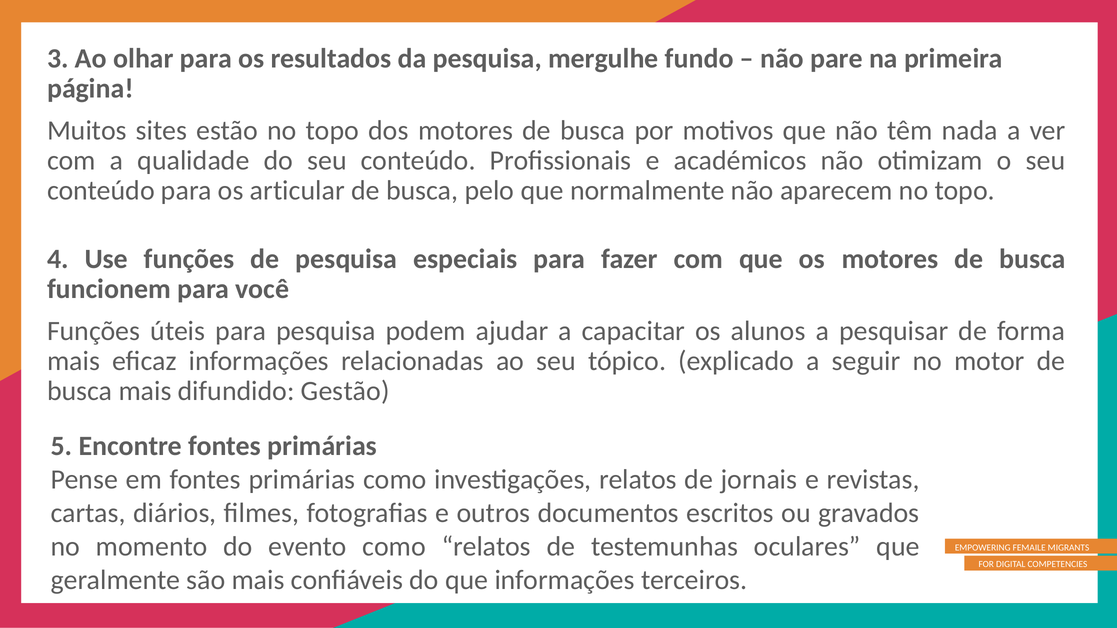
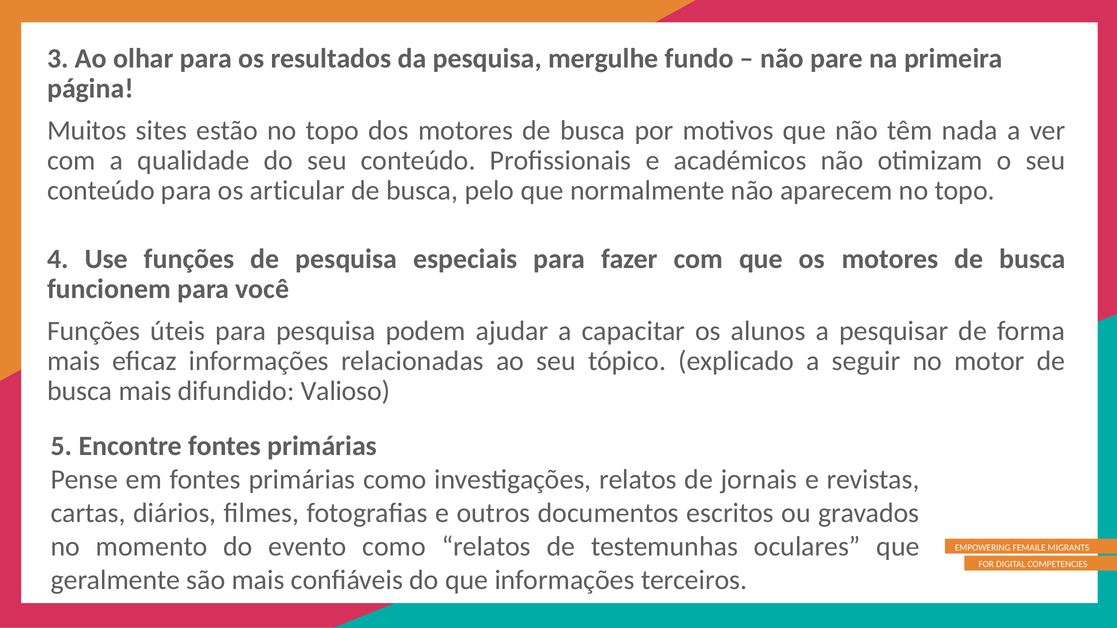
Gestão: Gestão -> Valioso (345, 391)
